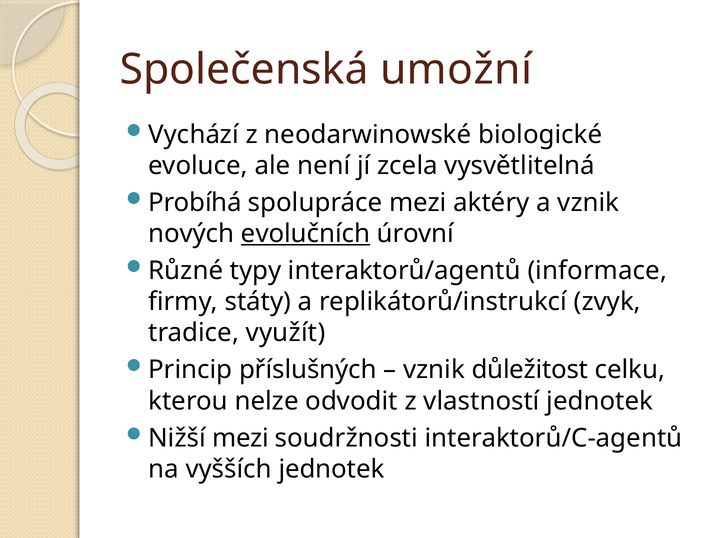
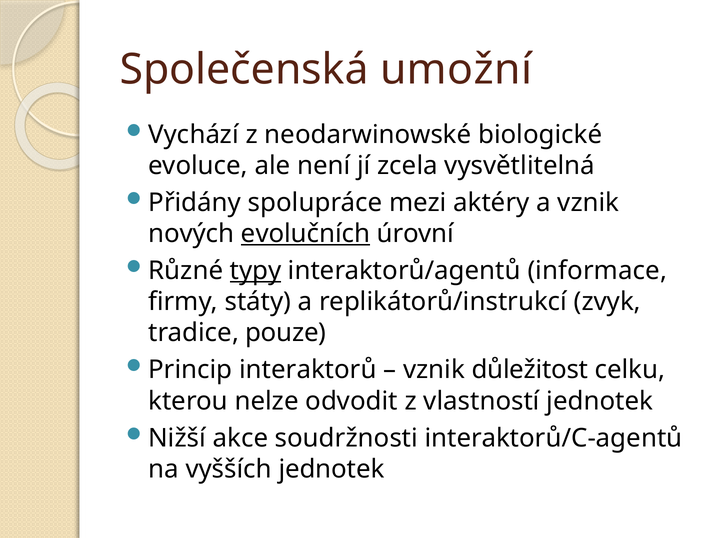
Probíhá: Probíhá -> Přidány (195, 202)
typy underline: none -> present (256, 271)
využít: využít -> pouze (286, 333)
příslušných: příslušných -> interaktorů (308, 370)
Nižší mezi: mezi -> akce (240, 438)
